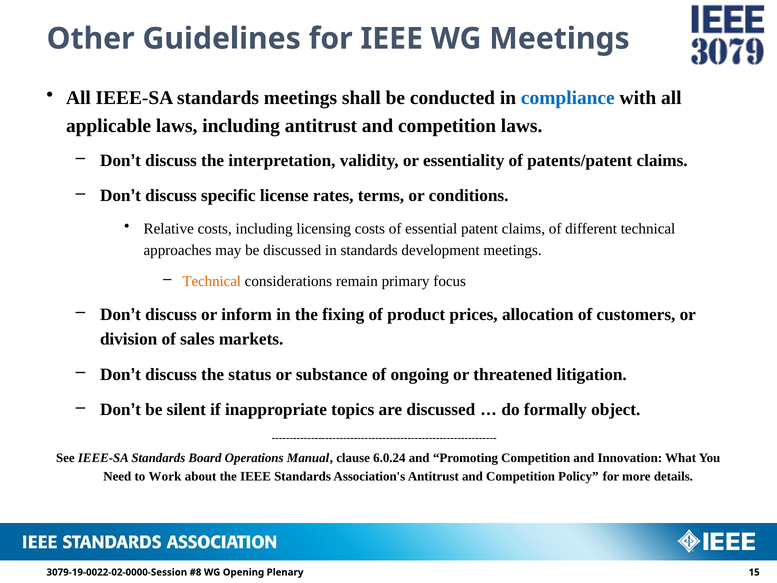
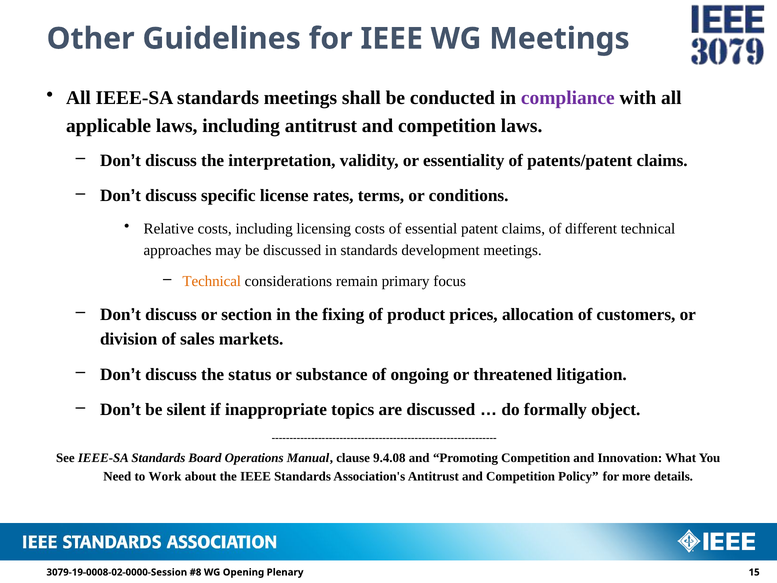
compliance colour: blue -> purple (568, 98)
inform: inform -> section (247, 314)
6.0.24: 6.0.24 -> 9.4.08 (389, 458)
3079-19-0022-02-0000-Session: 3079-19-0022-02-0000-Session -> 3079-19-0008-02-0000-Session (117, 572)
